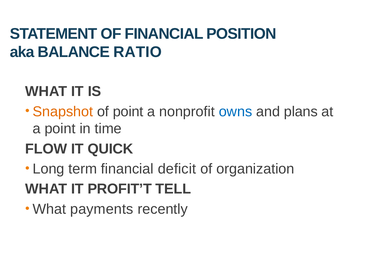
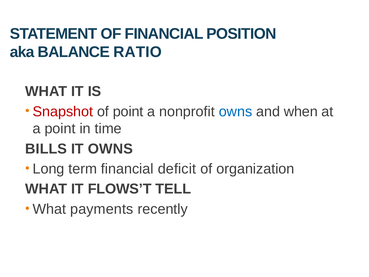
Snapshot colour: orange -> red (63, 111)
plans: plans -> when (301, 111)
FLOW: FLOW -> BILLS (46, 149)
IT QUICK: QUICK -> OWNS (110, 149)
PROFIT’T: PROFIT’T -> FLOWS’T (120, 189)
